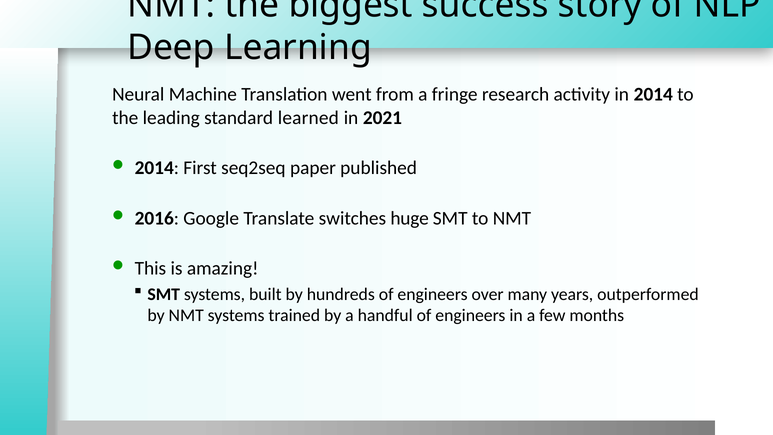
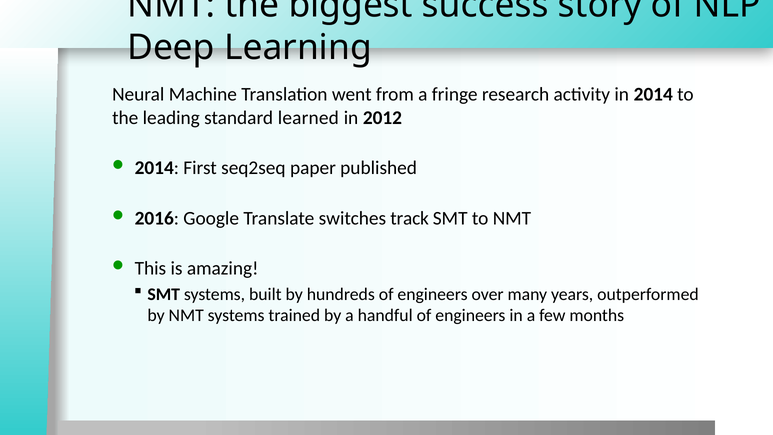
2021: 2021 -> 2012 (382, 118)
huge: huge -> track (410, 218)
